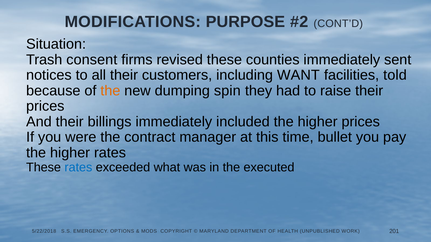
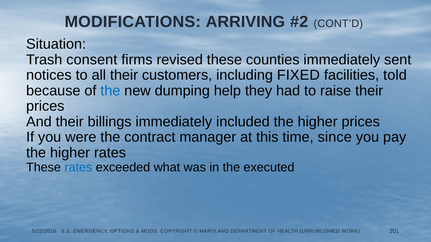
PURPOSE: PURPOSE -> ARRIVING (245, 22)
WANT: WANT -> FIXED (298, 75)
the colour: orange -> blue (110, 91)
spin: spin -> help (227, 91)
bullet: bullet -> since (335, 137)
